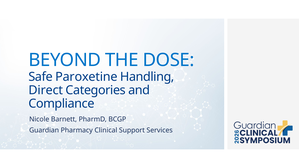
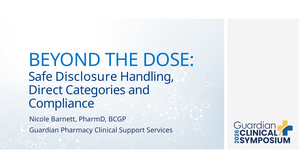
Paroxetine: Paroxetine -> Disclosure (86, 77)
